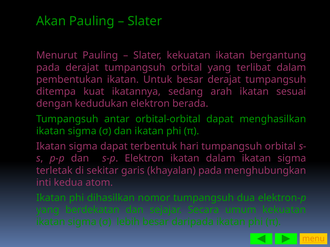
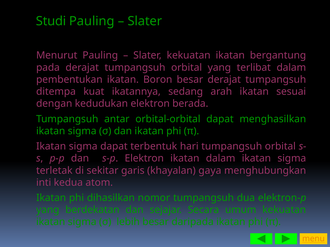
Akan: Akan -> Studi (51, 21)
Untuk: Untuk -> Boron (158, 80)
khayalan pada: pada -> gaya (210, 171)
